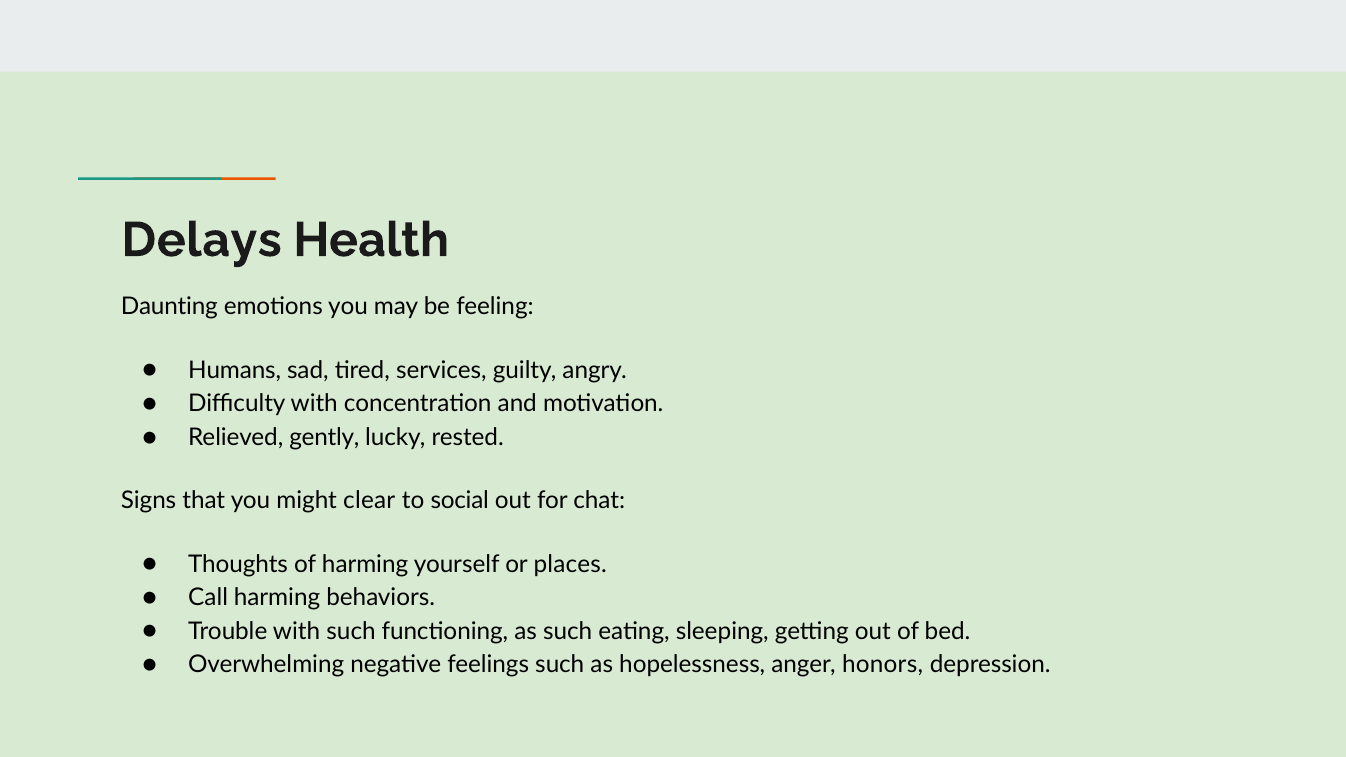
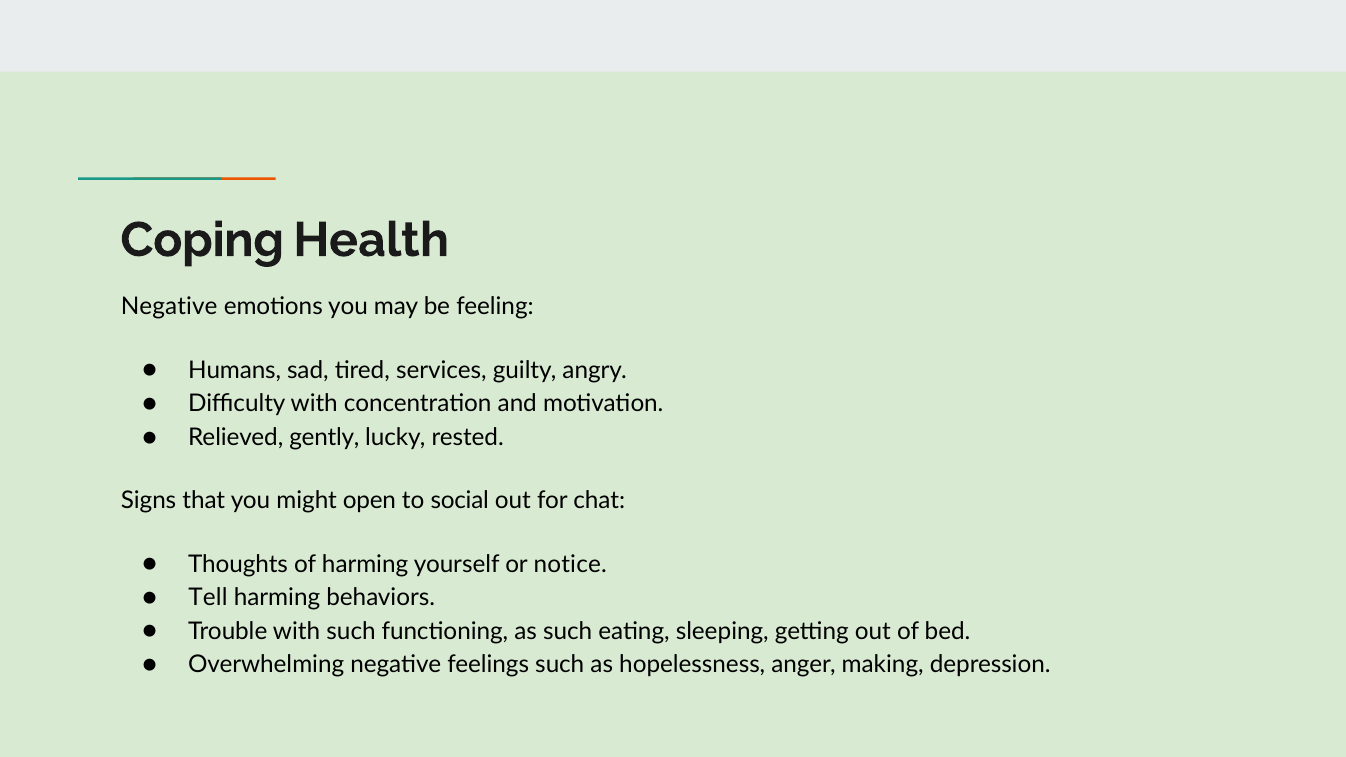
Delays: Delays -> Coping (202, 240)
Daunting: Daunting -> Negative (169, 307)
clear: clear -> open (369, 501)
places: places -> notice (570, 564)
Call: Call -> Tell (208, 598)
honors: honors -> making (883, 665)
